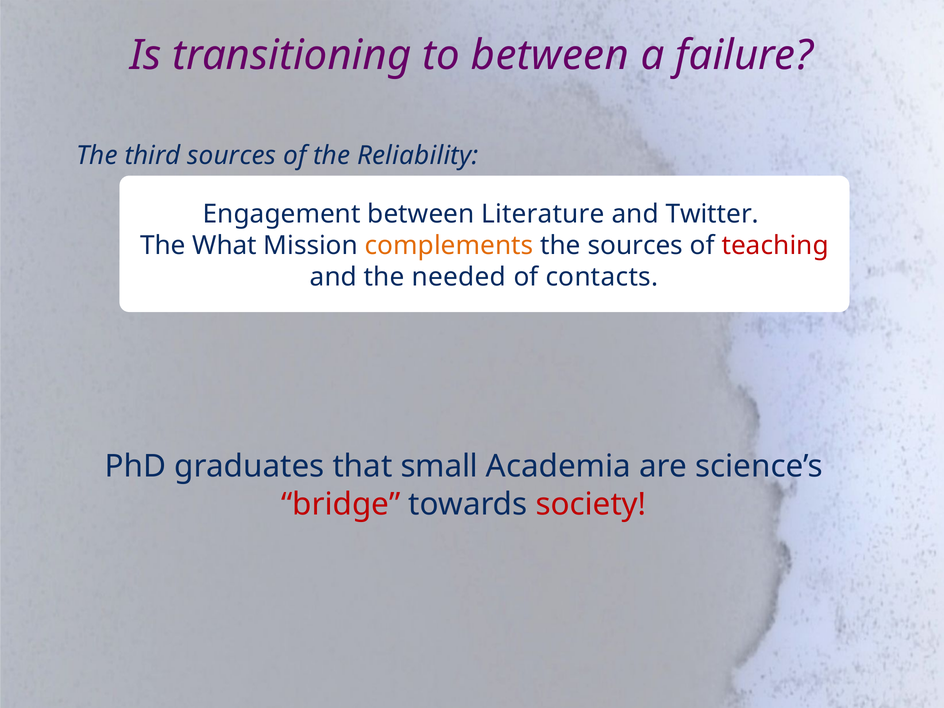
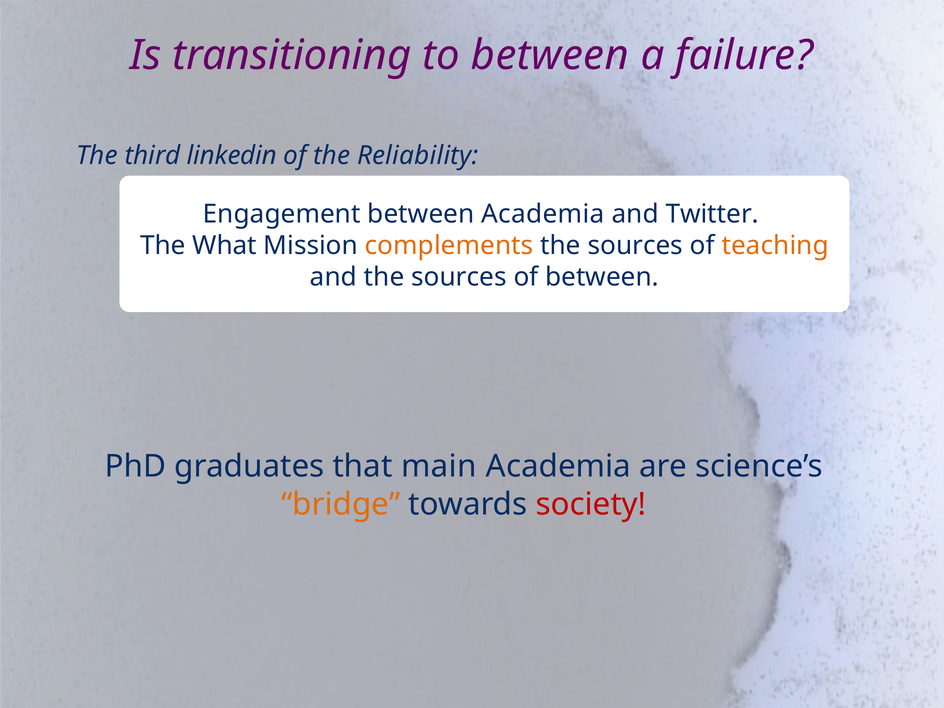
third sources: sources -> linkedin (232, 156)
between Literature: Literature -> Academia (543, 214)
teaching colour: red -> orange (775, 246)
and the needed: needed -> sources (459, 277)
of contacts: contacts -> between (602, 277)
small: small -> main (439, 466)
bridge colour: red -> orange (341, 504)
